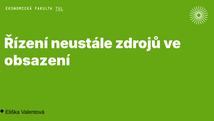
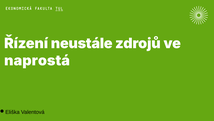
obsazení: obsazení -> naprostá (37, 60)
